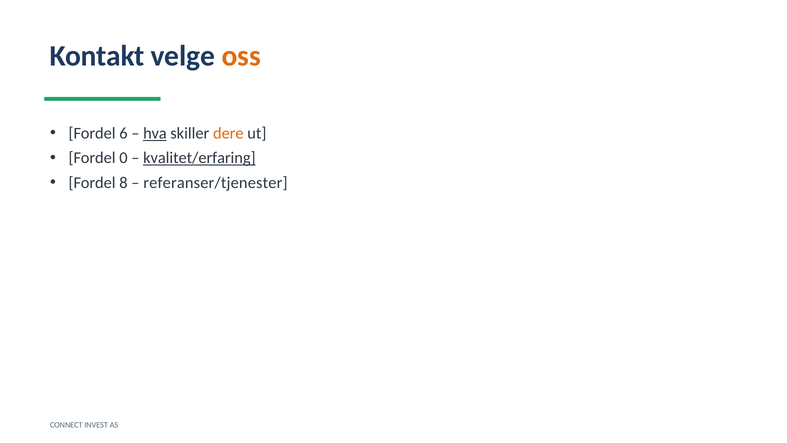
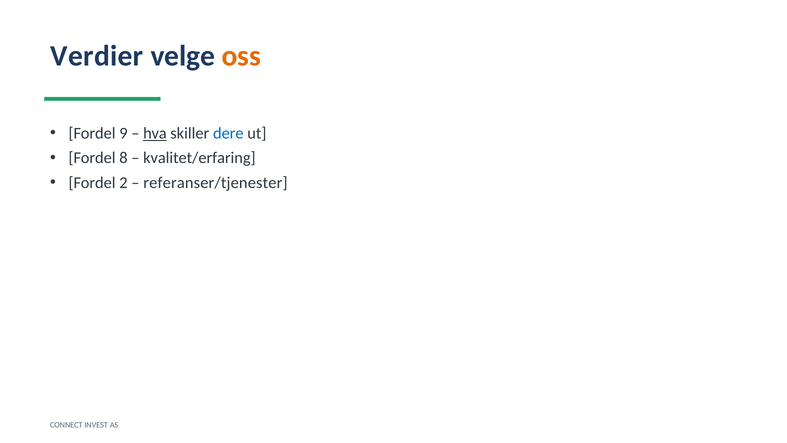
Kontakt: Kontakt -> Verdier (97, 56)
6: 6 -> 9 (123, 133)
dere colour: orange -> blue (228, 133)
0: 0 -> 8 (123, 158)
kvalitet/erfaring underline: present -> none (199, 158)
8: 8 -> 2 (123, 183)
